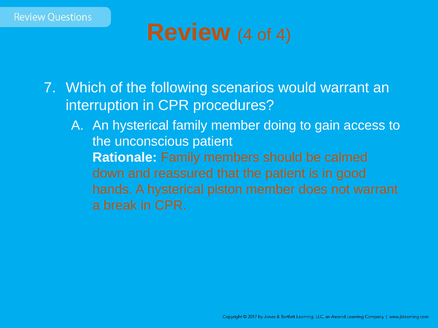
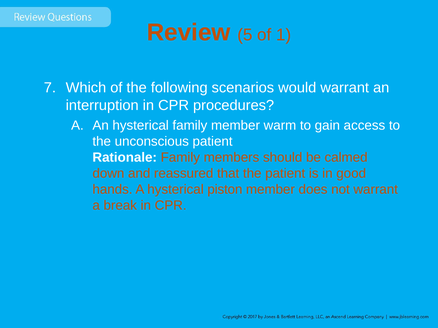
Review 4: 4 -> 5 (245, 35)
of 4: 4 -> 1 (284, 35)
doing: doing -> warm (280, 125)
